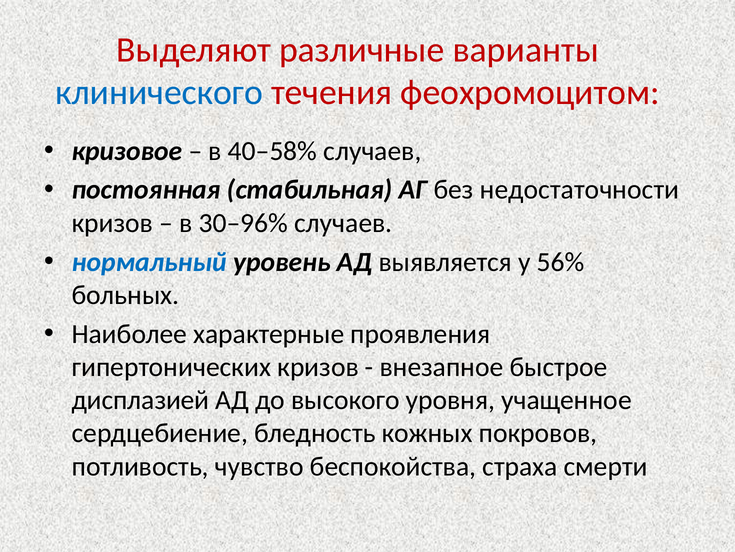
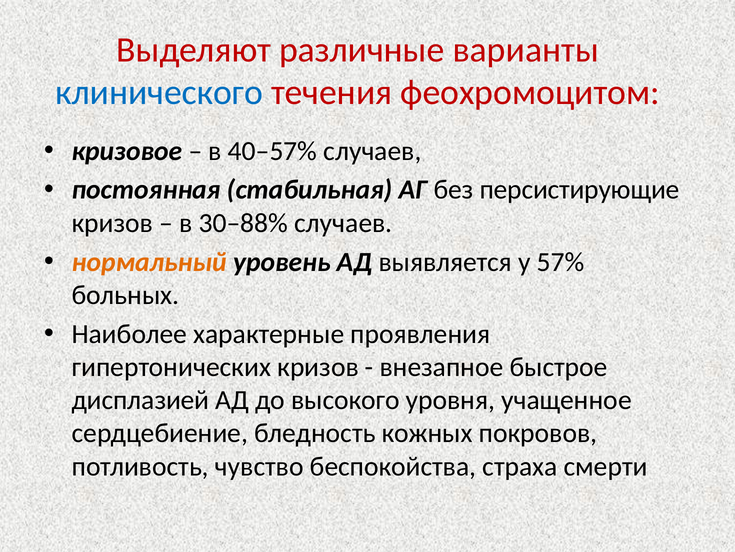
40–58%: 40–58% -> 40–57% (272, 151)
недостаточности: недостаточности -> персистирующие (580, 190)
30–96%: 30–96% -> 30–88% (243, 223)
нормальный colour: blue -> orange (149, 262)
56%: 56% -> 57% (561, 262)
